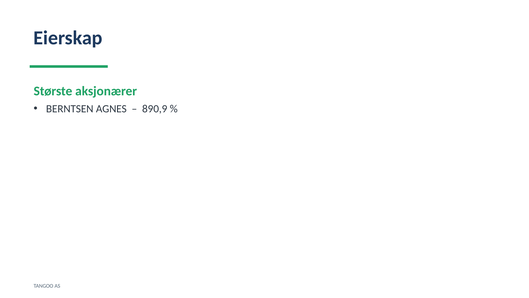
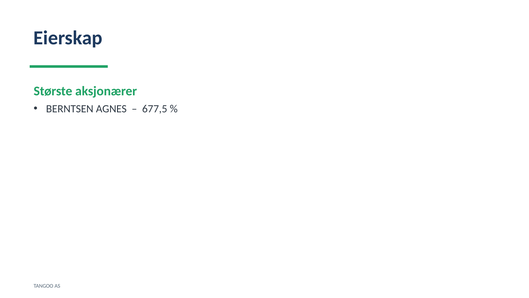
890,9: 890,9 -> 677,5 (155, 109)
